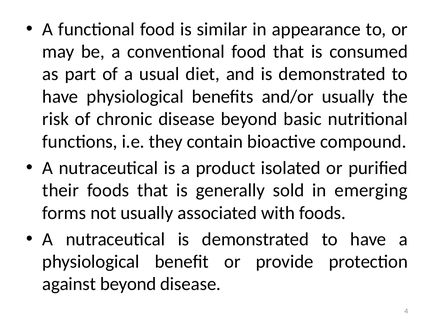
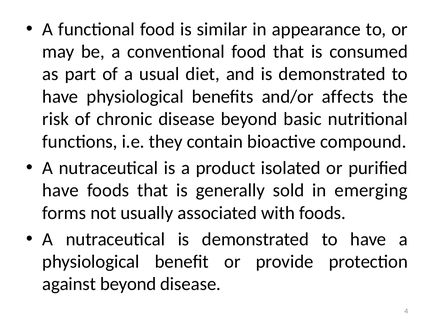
and/or usually: usually -> affects (348, 96)
their: their -> have (61, 190)
